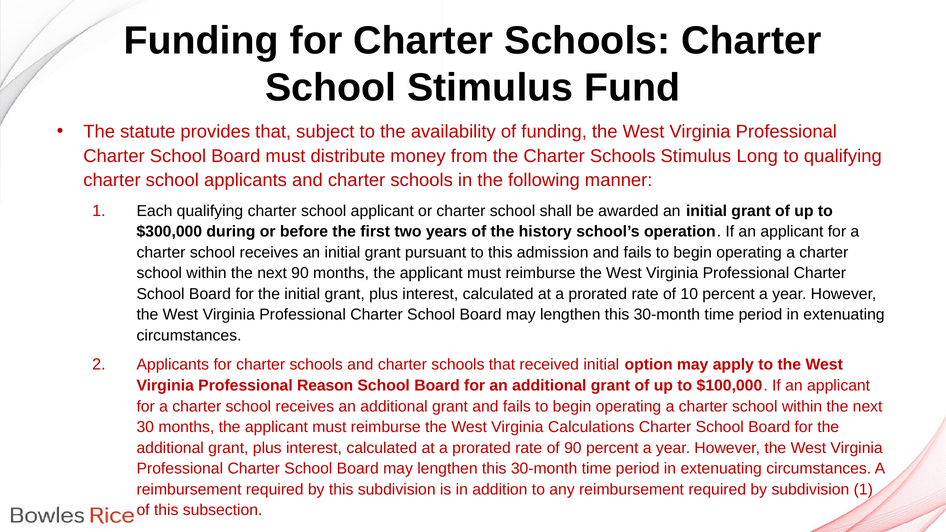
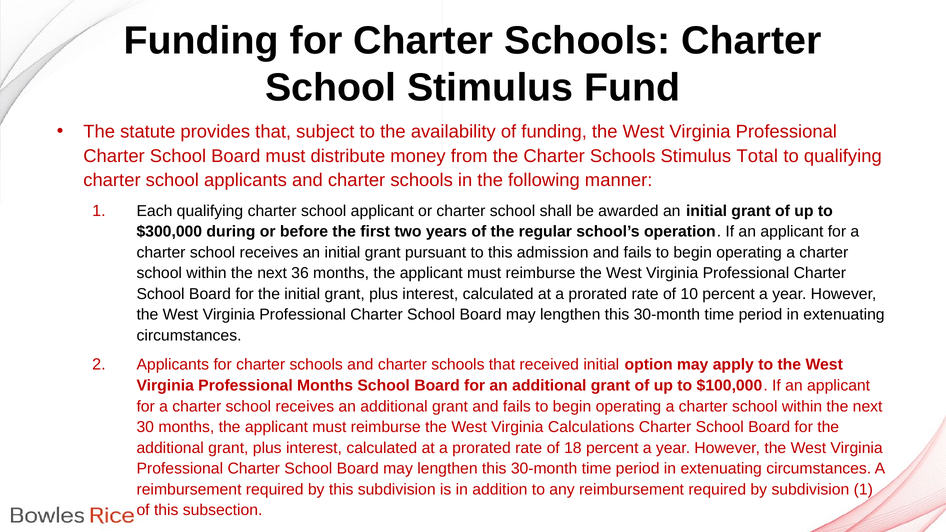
Long: Long -> Total (757, 156)
history: history -> regular (545, 232)
next 90: 90 -> 36 (300, 273)
Professional Reason: Reason -> Months (325, 386)
of 90: 90 -> 18 (573, 448)
